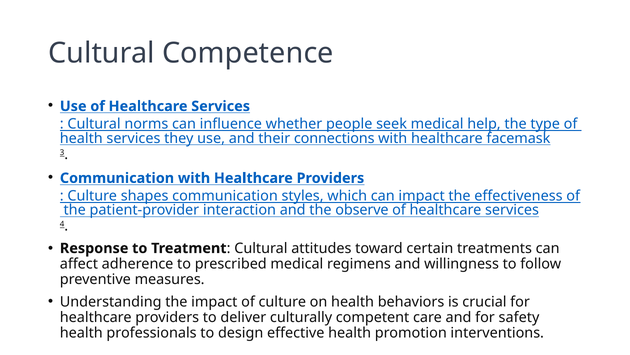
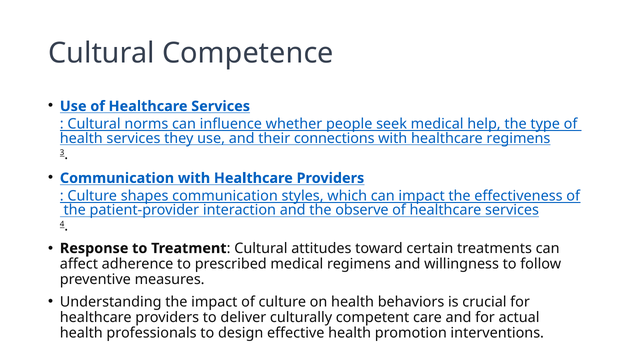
healthcare facemask: facemask -> regimens (518, 138)
safety: safety -> actual (519, 317)
